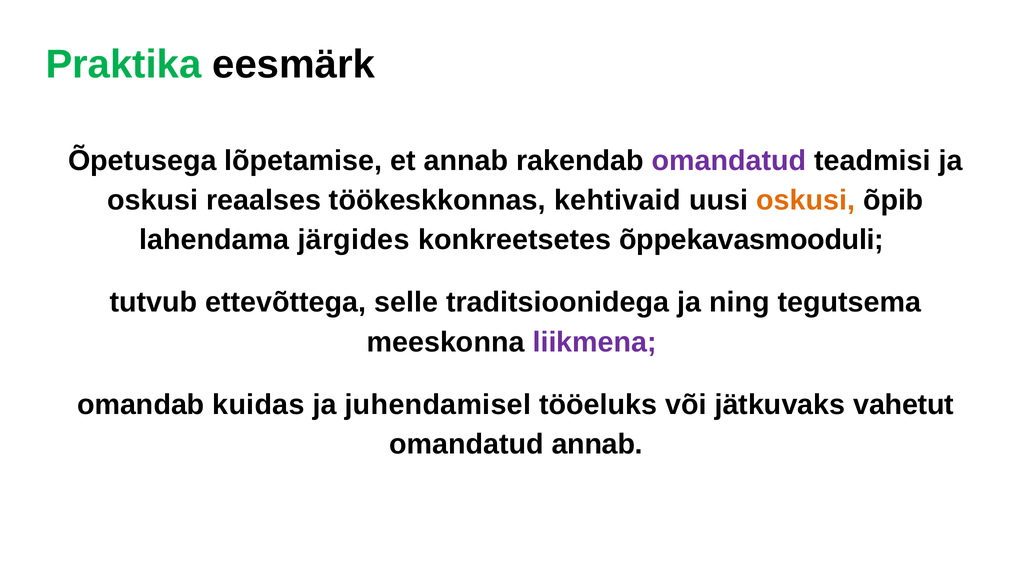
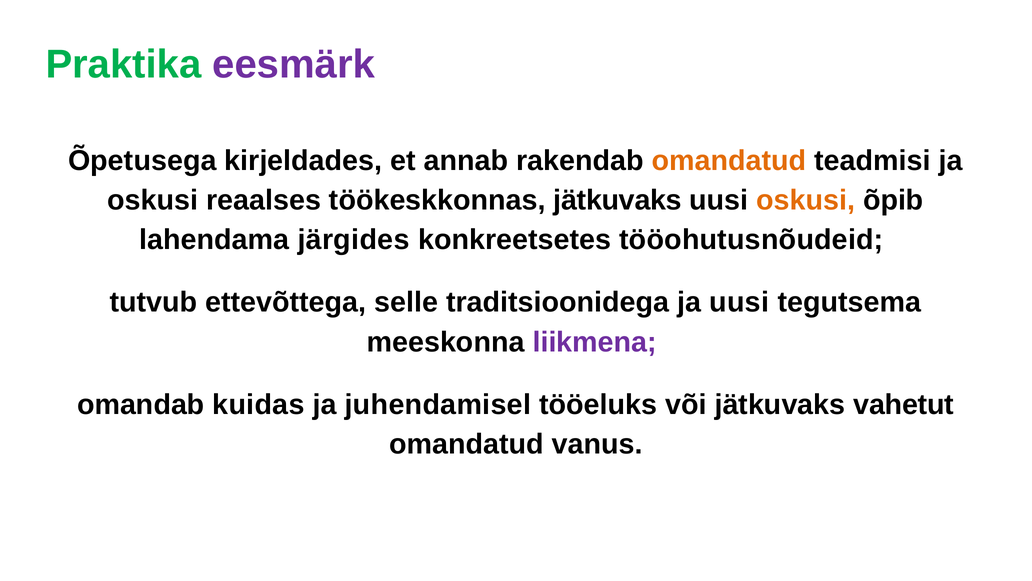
eesmärk colour: black -> purple (294, 64)
lõpetamise: lõpetamise -> kirjeldades (303, 161)
omandatud colour: purple -> orange (729, 161)
töökeskkonnas kehtivaid: kehtivaid -> jätkuvaks (618, 200)
õppekavasmooduli: õppekavasmooduli -> tööohutusnõudeid (751, 240)
ja ning: ning -> uusi (739, 302)
omandatud annab: annab -> vanus (597, 444)
